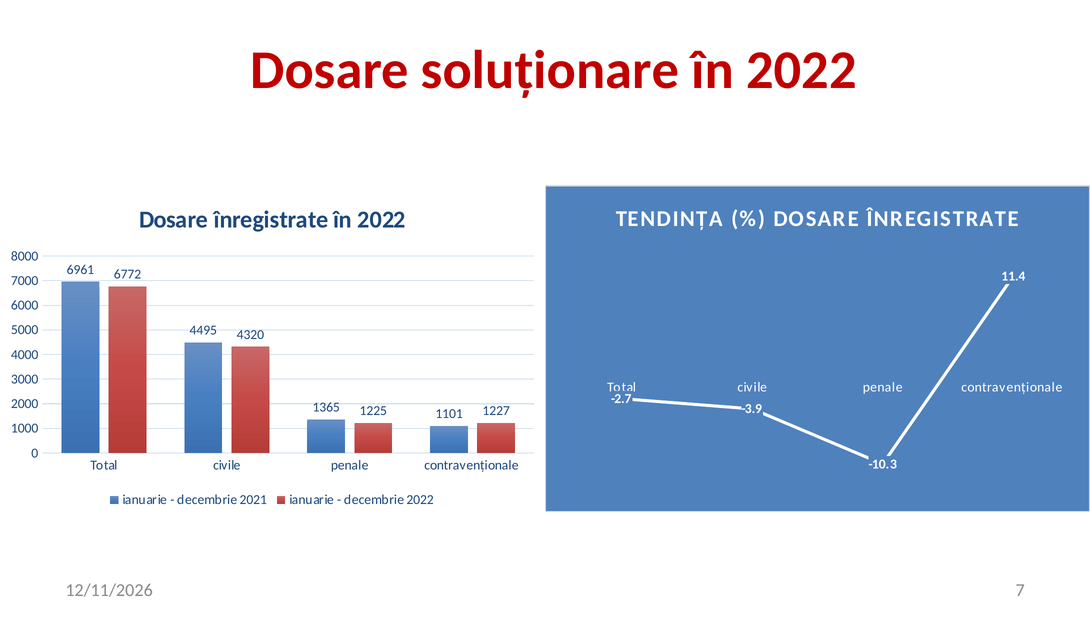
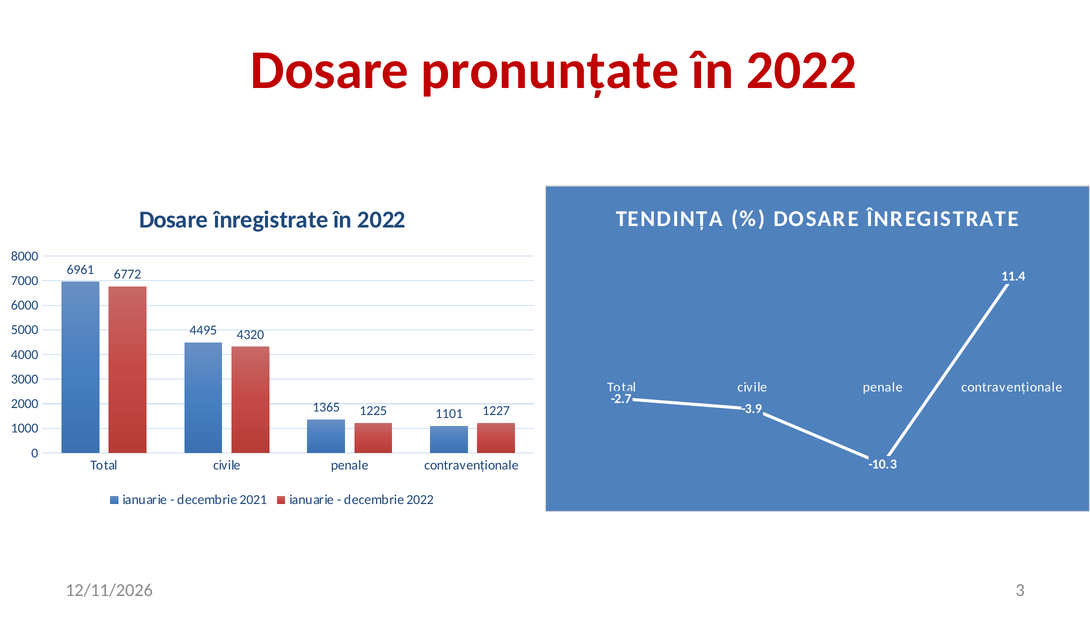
soluționare: soluționare -> pronunțate (550, 70)
7: 7 -> 3 (1020, 590)
